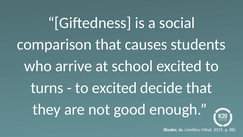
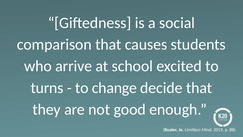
to excited: excited -> change (114, 88)
